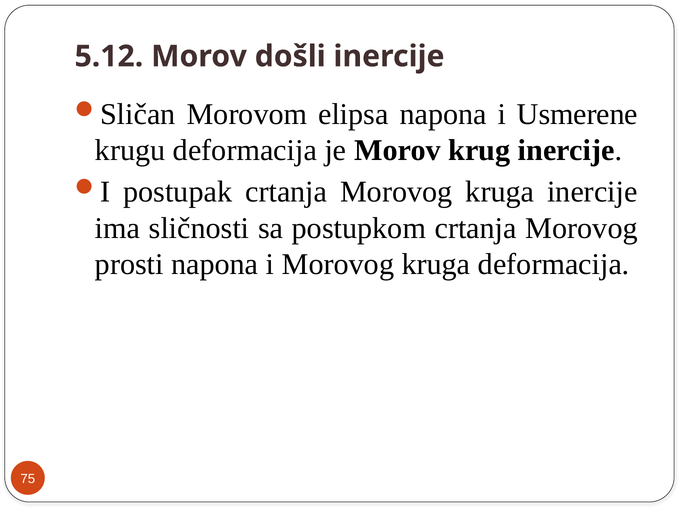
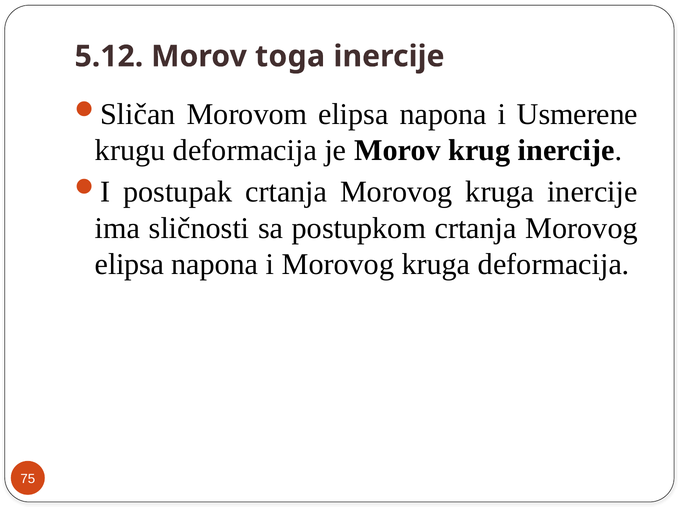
došli: došli -> toga (290, 56)
prosti: prosti -> elipsa (129, 265)
